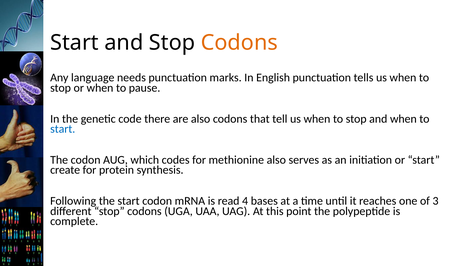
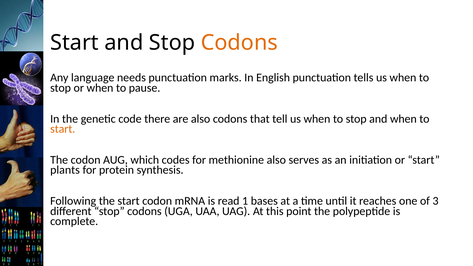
start colour: blue -> orange (63, 129)
create: create -> plants (65, 170)
4: 4 -> 1 (245, 201)
